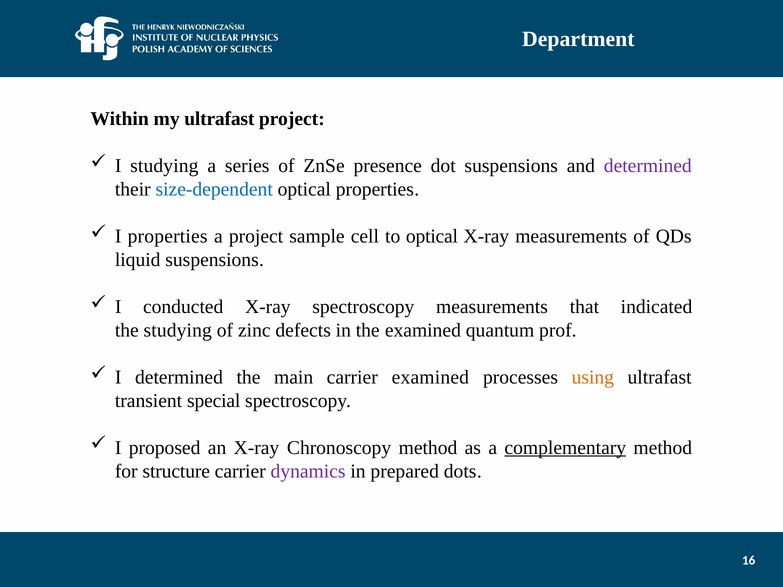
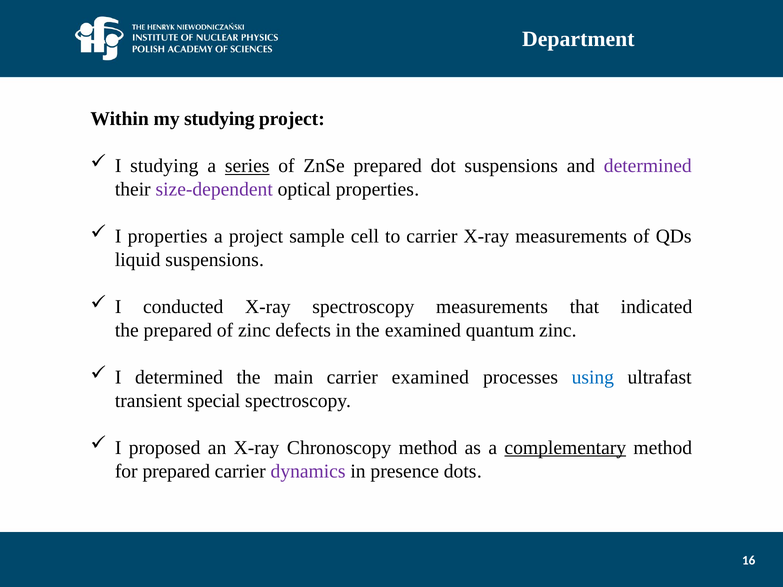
my ultrafast: ultrafast -> studying (219, 119)
series underline: none -> present (247, 166)
ZnSe presence: presence -> prepared (388, 166)
size-dependent colour: blue -> purple (214, 190)
to optical: optical -> carrier (432, 236)
the studying: studying -> prepared (178, 330)
quantum prof: prof -> zinc (558, 330)
using colour: orange -> blue (593, 377)
for structure: structure -> prepared (176, 471)
prepared: prepared -> presence (405, 471)
